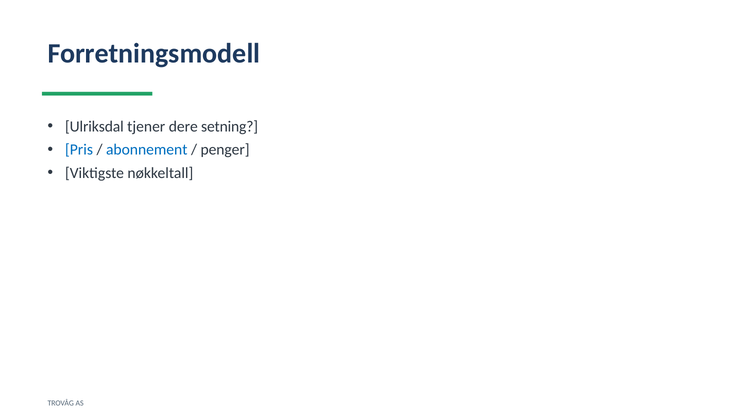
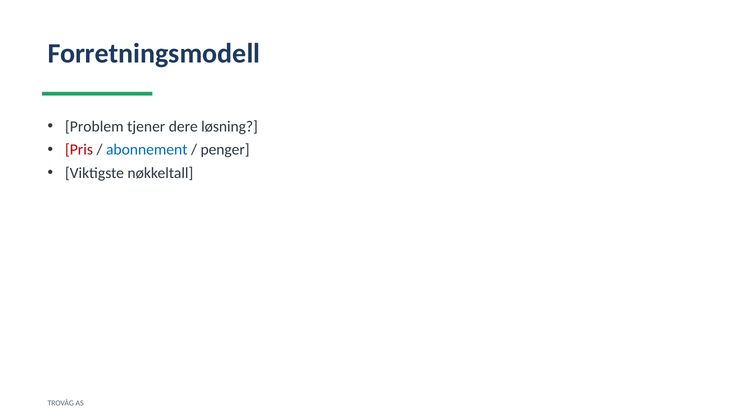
Ulriksdal: Ulriksdal -> Problem (94, 127)
setning: setning -> løsning (230, 127)
Pris colour: blue -> red (79, 150)
